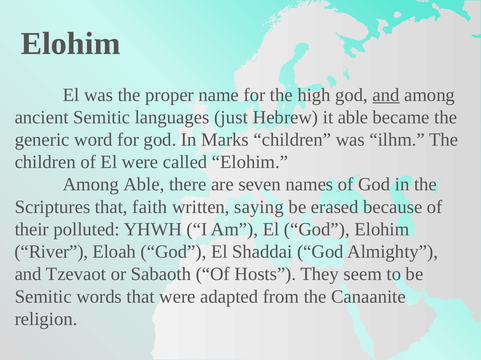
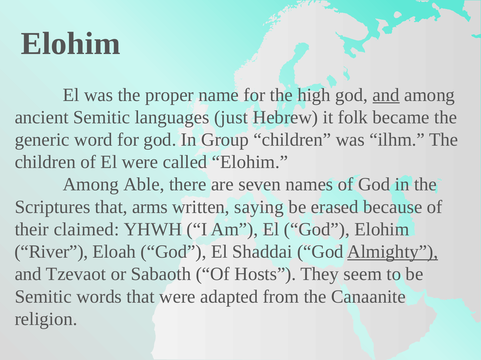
it able: able -> folk (353, 118)
Marks: Marks -> Group (225, 140)
faith: faith -> arms (150, 207)
polluted: polluted -> claimed (87, 230)
Almighty underline: none -> present (393, 252)
